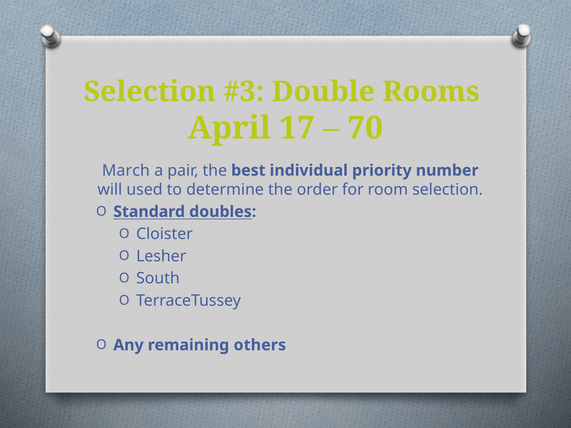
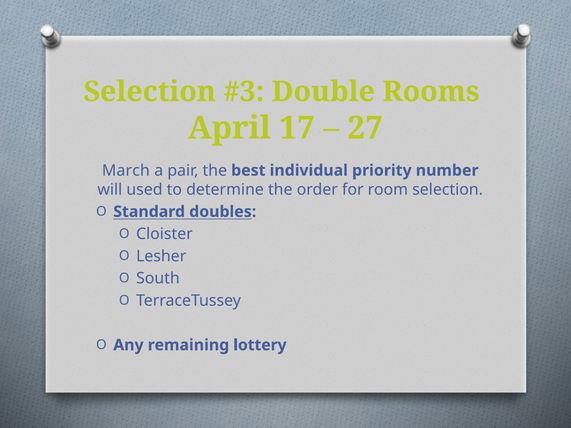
70: 70 -> 27 (365, 128)
others: others -> lottery (260, 345)
